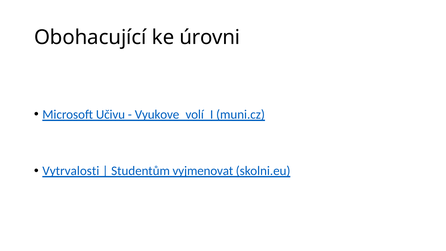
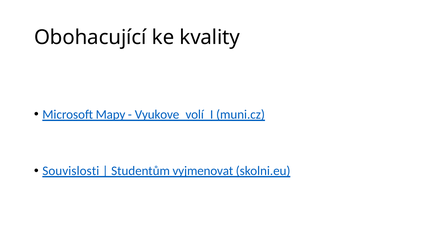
úrovni: úrovni -> kvality (210, 37)
Učivu: Učivu -> Mapy (111, 115)
Vytrvalosti: Vytrvalosti -> Souvislosti (71, 171)
